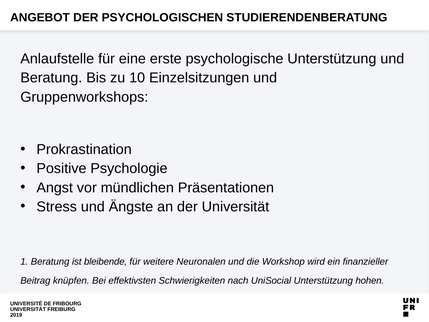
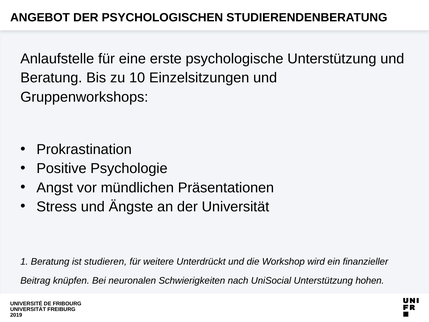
bleibende: bleibende -> studieren (105, 262)
Neuronalen: Neuronalen -> Unterdrückt (201, 262)
effektivsten: effektivsten -> neuronalen (132, 281)
